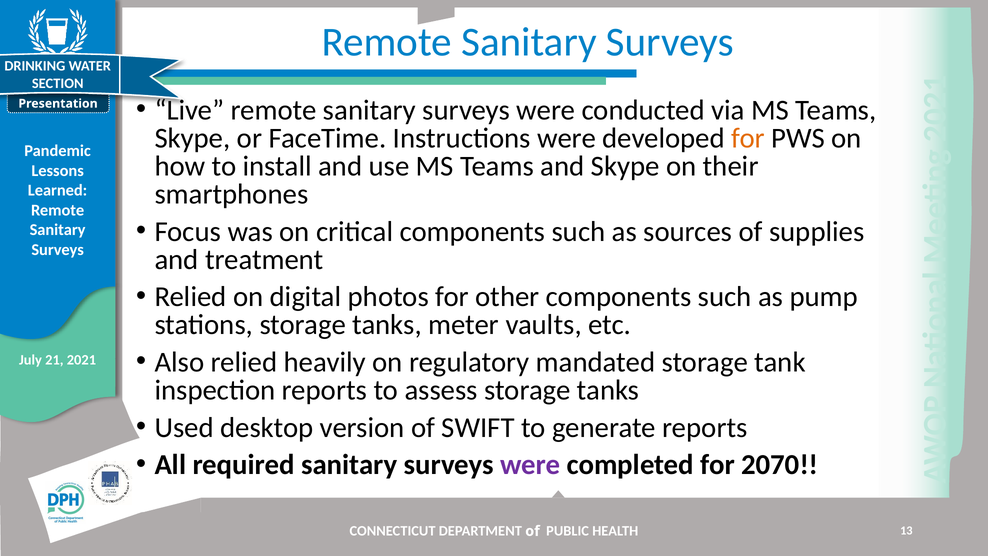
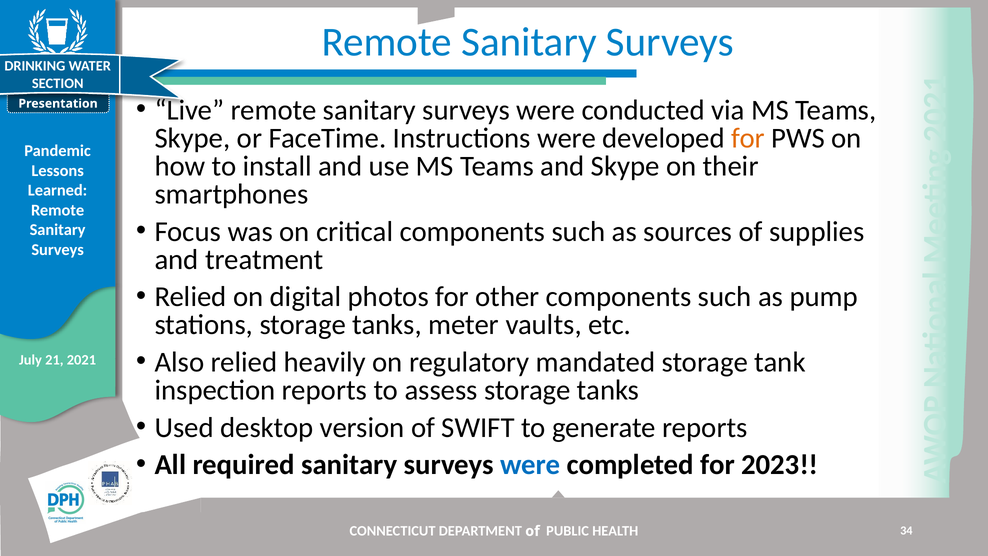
were colour: purple -> blue (530, 465)
2070: 2070 -> 2023 (780, 465)
13: 13 -> 34 (906, 531)
